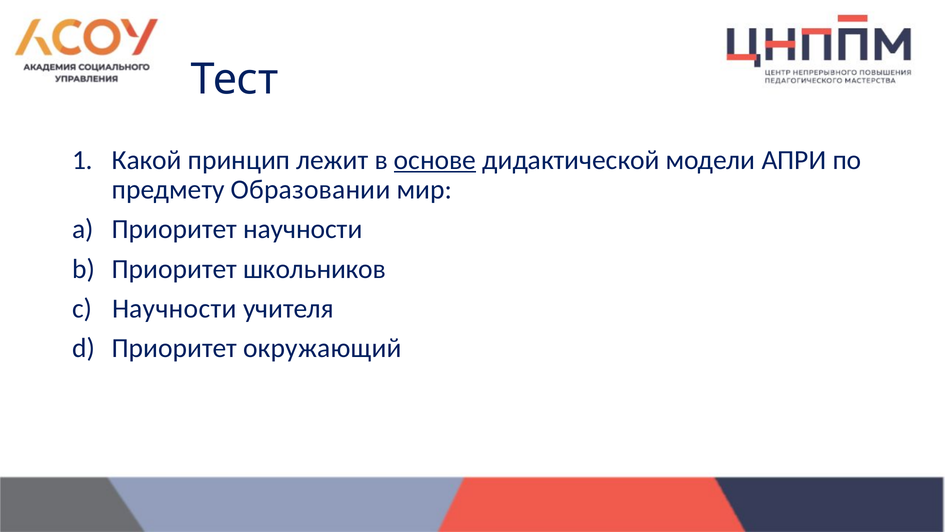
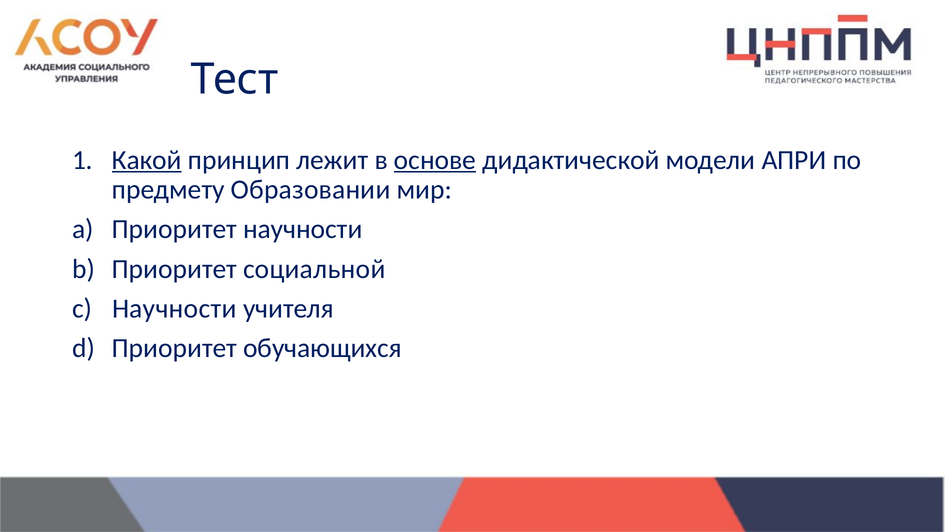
Какой underline: none -> present (147, 160)
школьников: школьников -> социальной (314, 269)
окружающий: окружающий -> обучающихся (322, 348)
